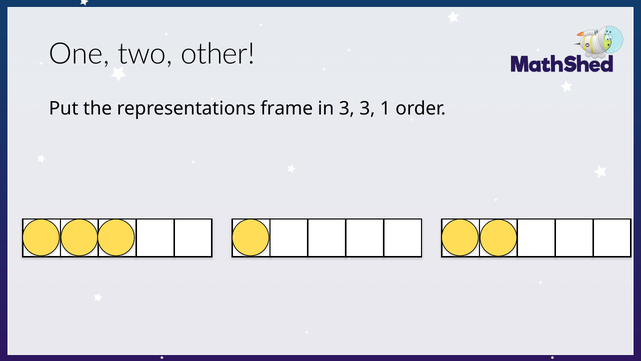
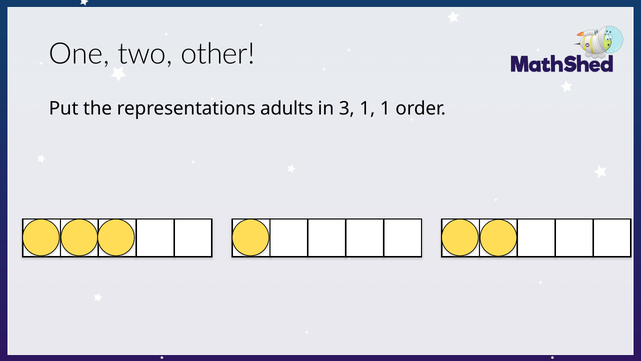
frame: frame -> adults (287, 108)
3 3: 3 -> 1 (367, 108)
